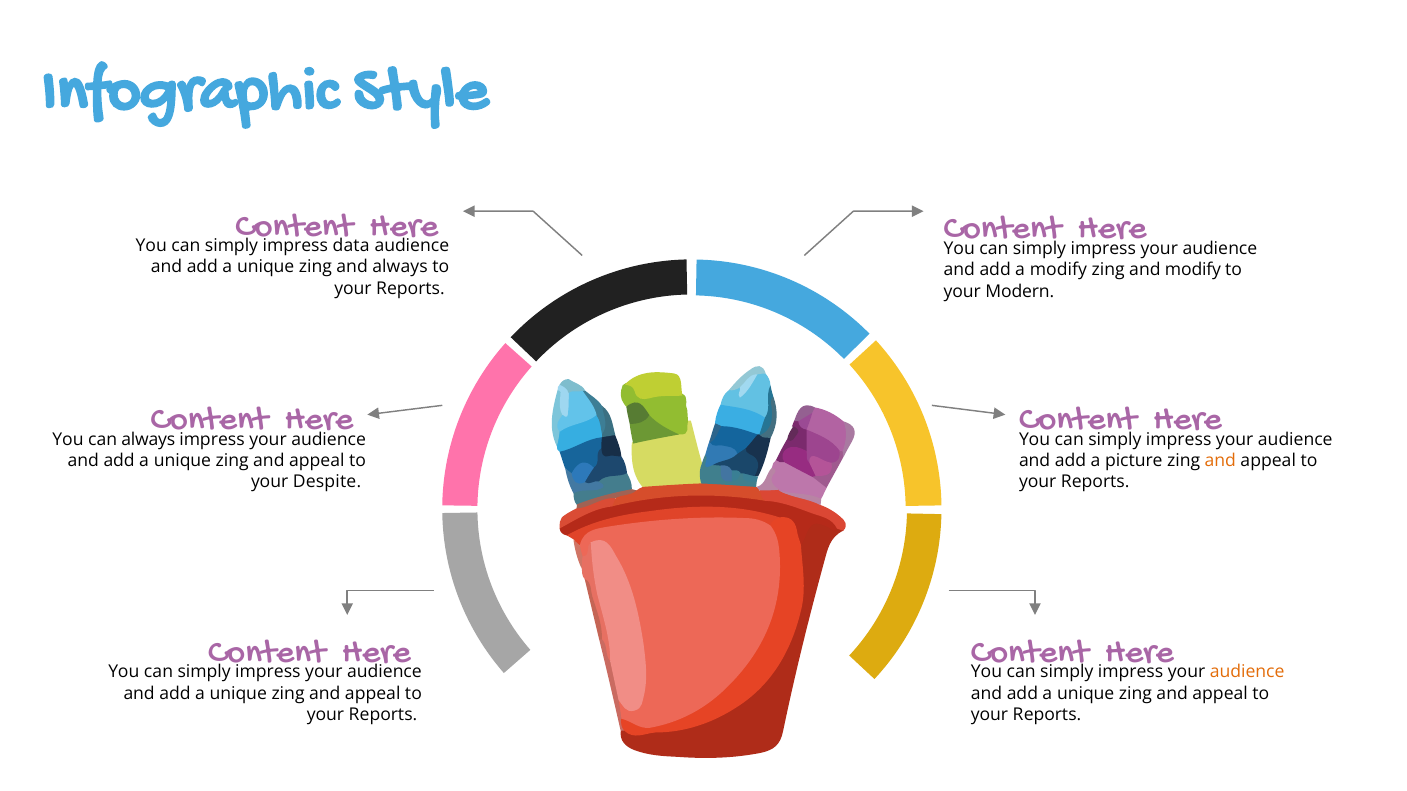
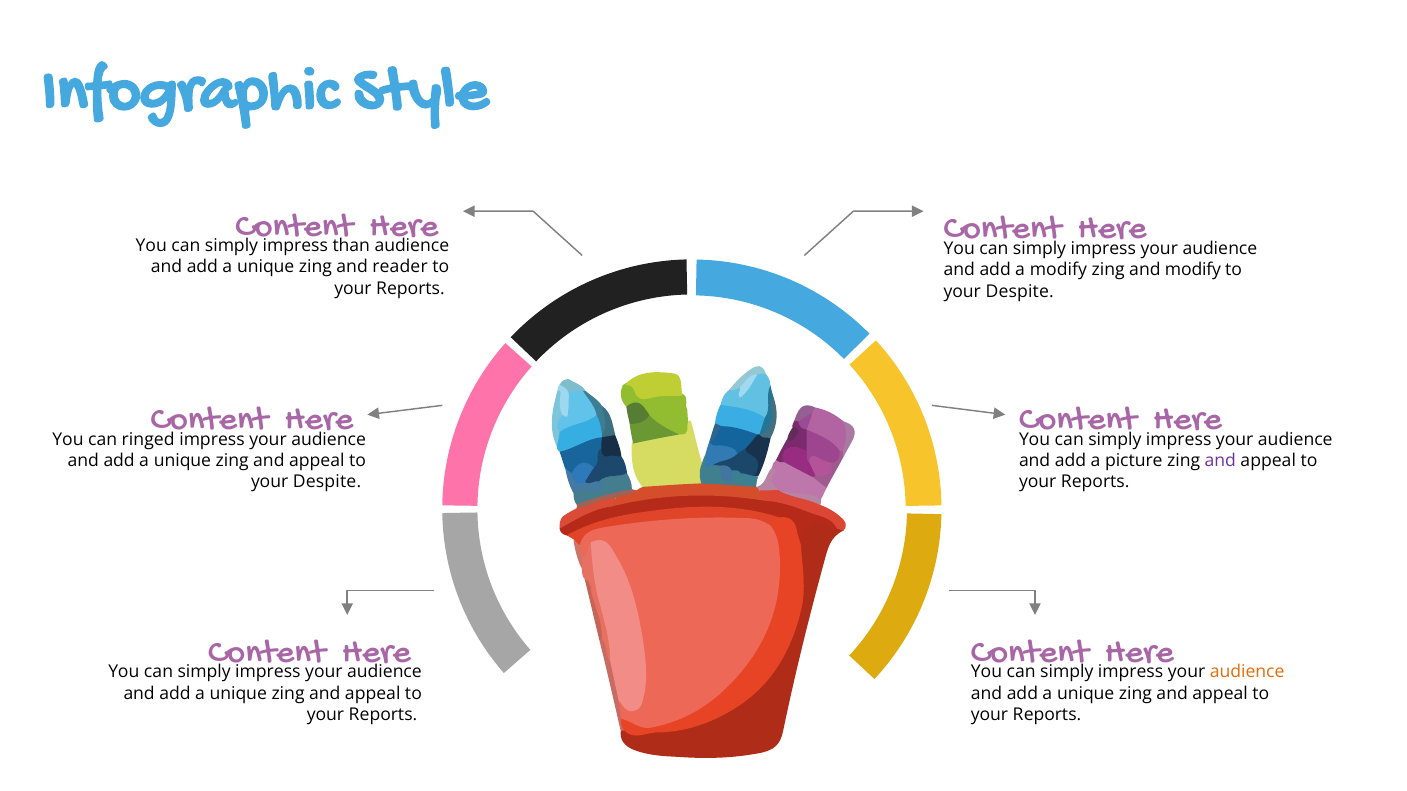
data: data -> than (351, 246)
and always: always -> reader (400, 267)
Modern: Modern -> Despite (1020, 291)
can always: always -> ringed (148, 440)
and colour: orange -> purple (1220, 461)
